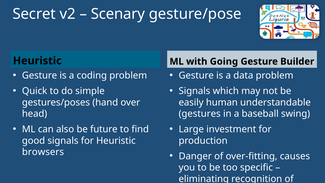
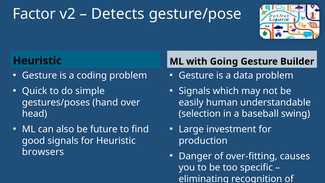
Secret: Secret -> Factor (34, 14)
Scenary: Scenary -> Detects (118, 14)
gestures: gestures -> selection (200, 114)
